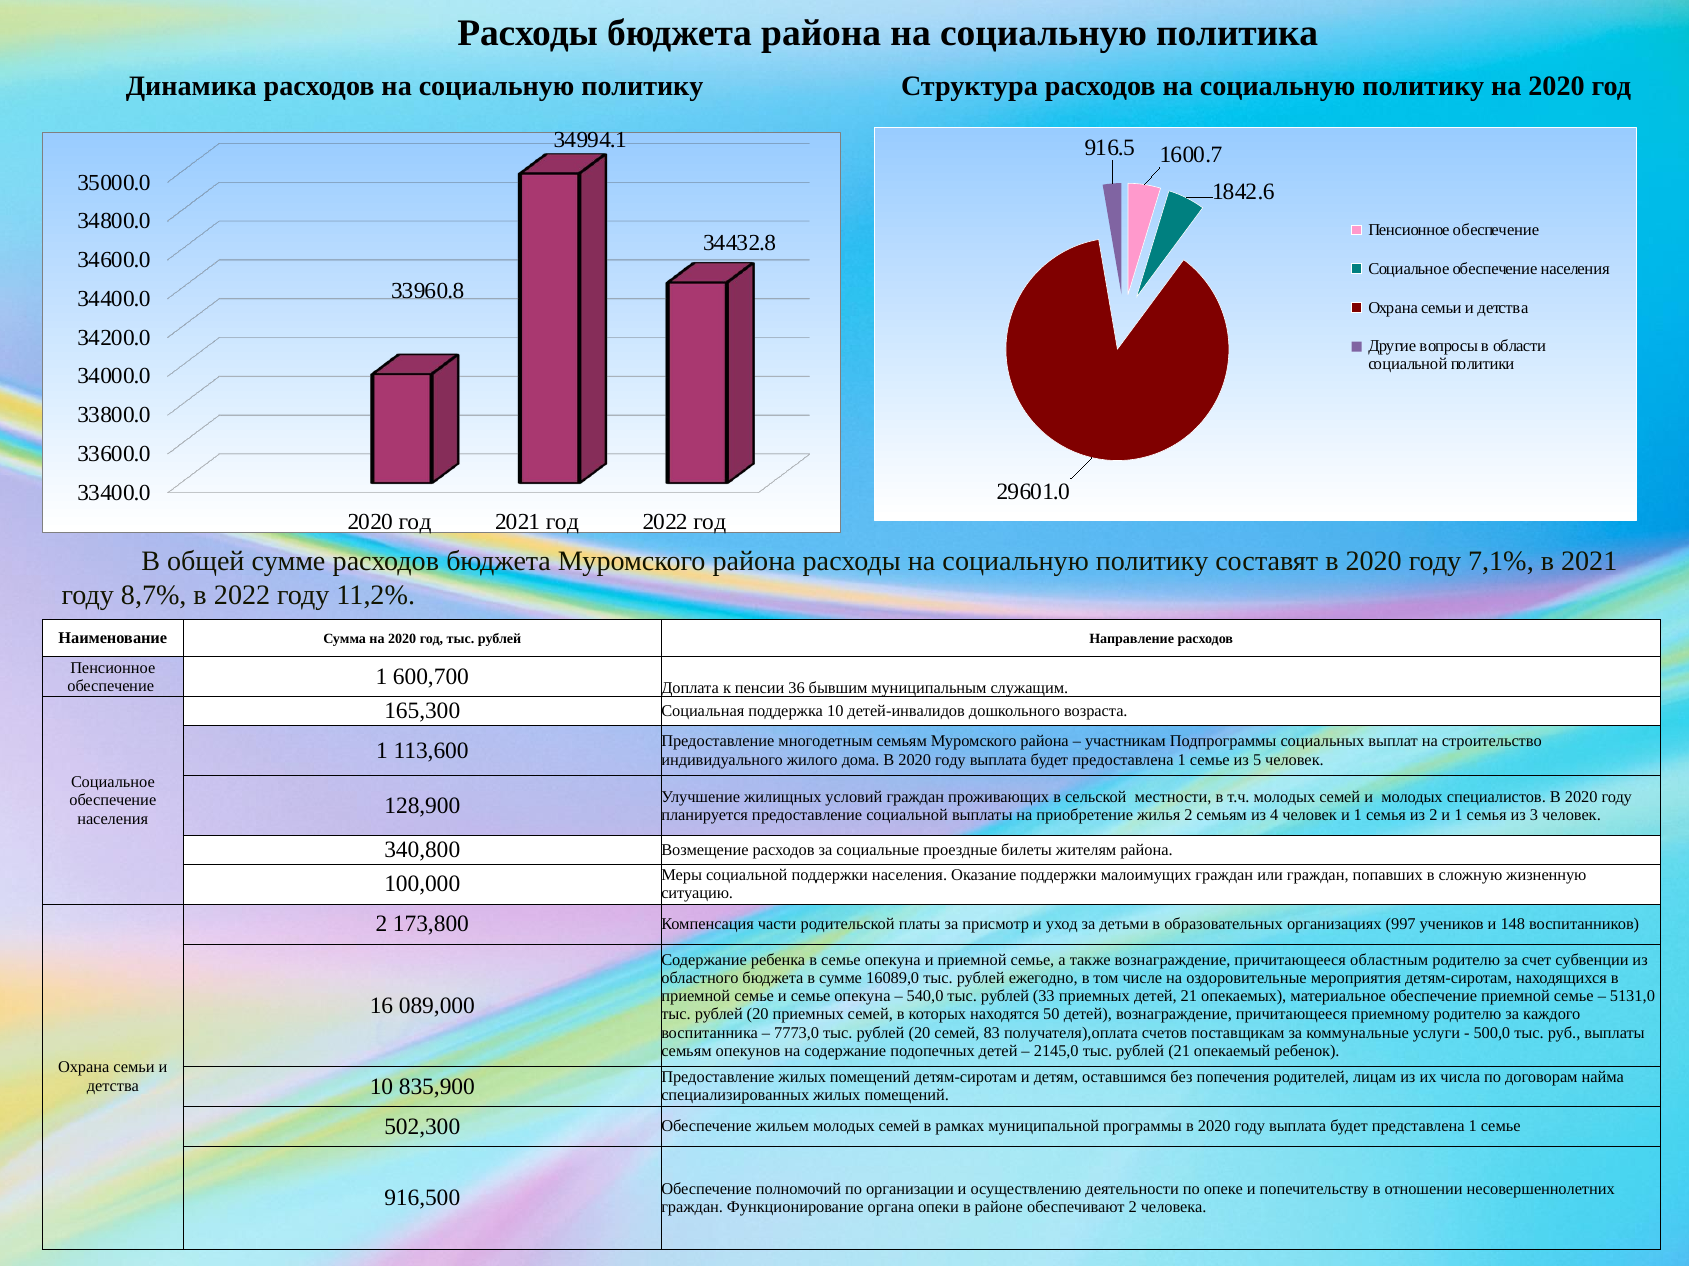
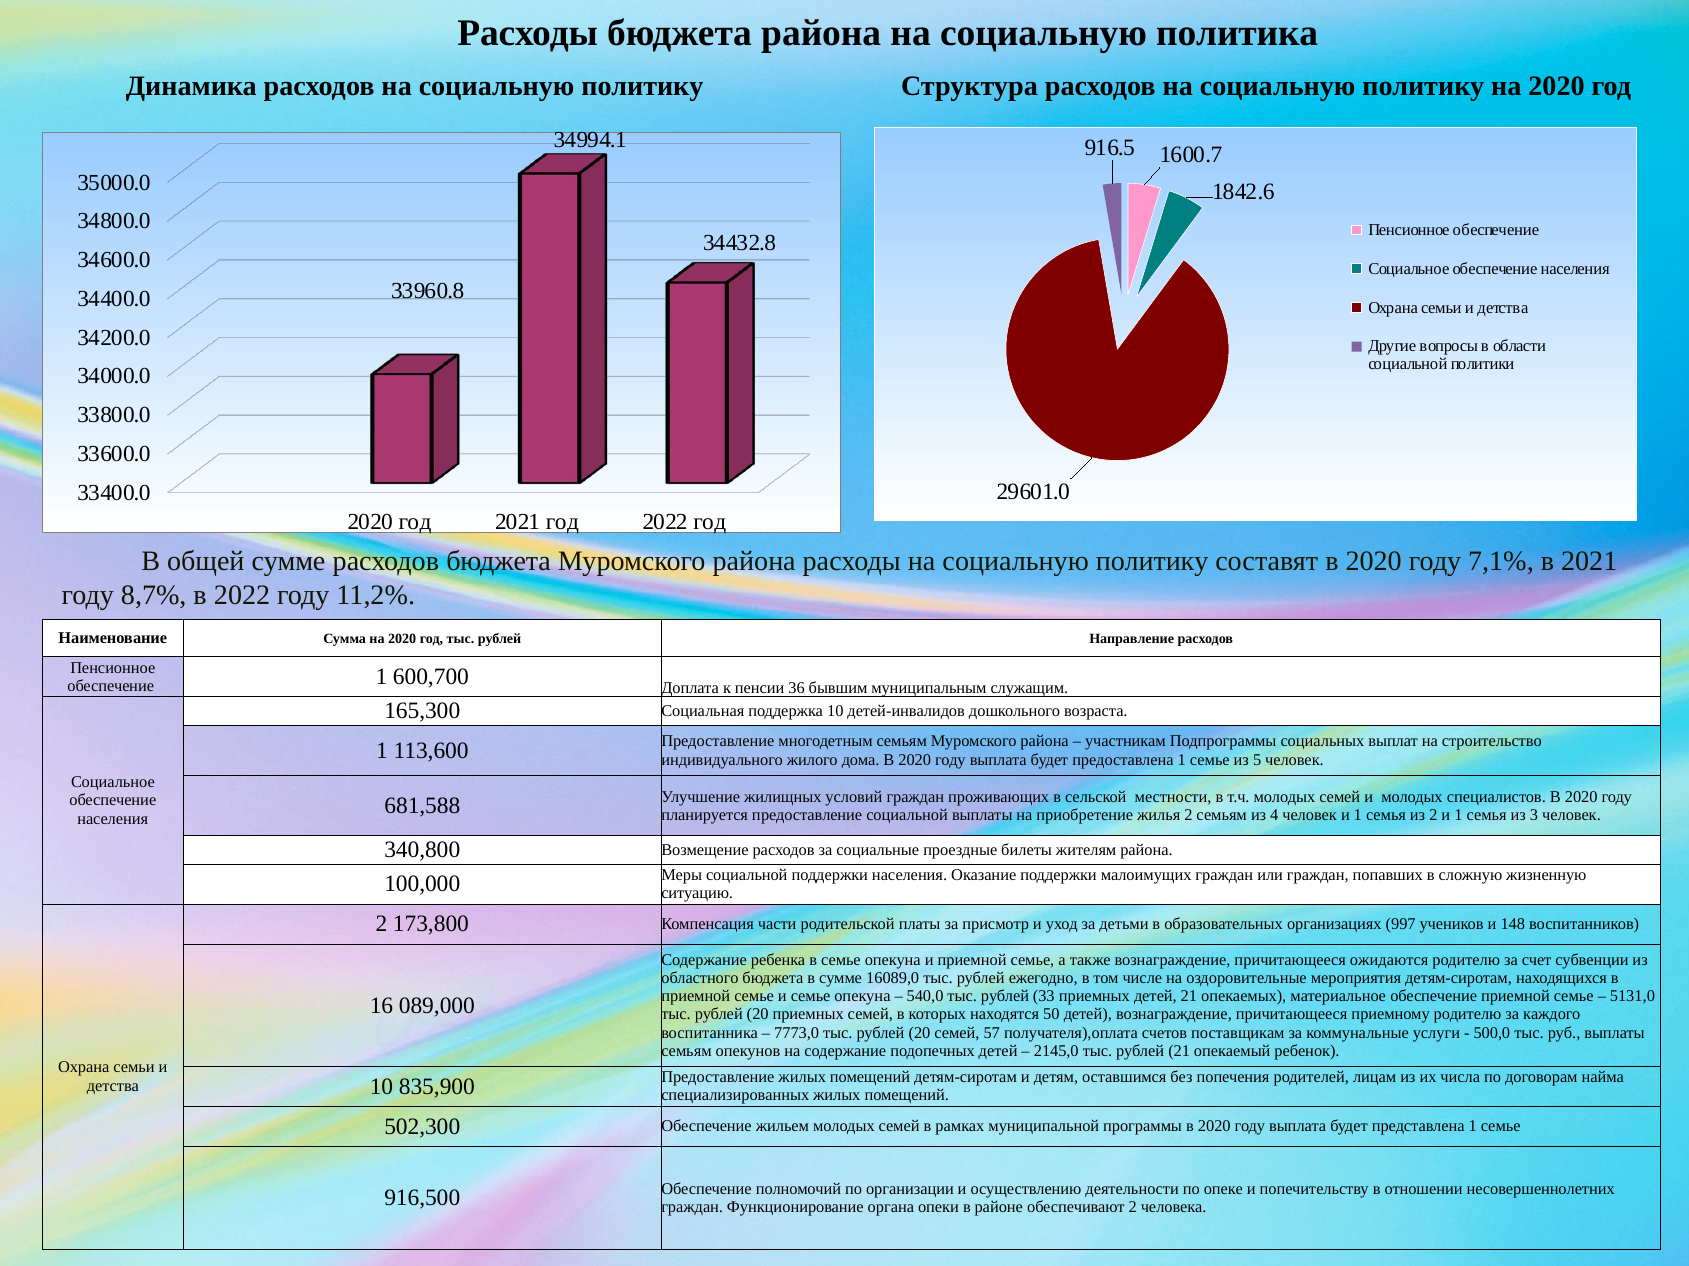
128,900: 128,900 -> 681,588 (422, 806)
областным: областным -> ожидаются (1389, 960)
83: 83 -> 57 (992, 1033)
